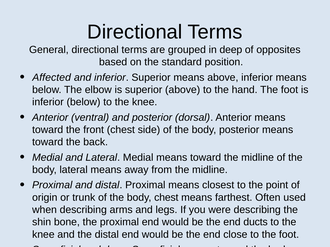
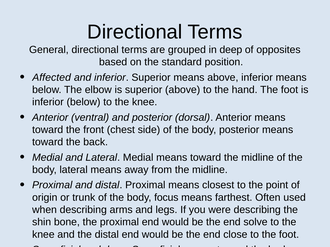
body chest: chest -> focus (166, 198)
ducts: ducts -> solve (256, 223)
